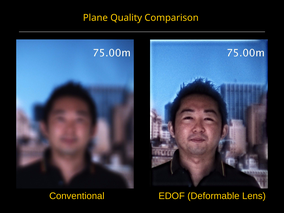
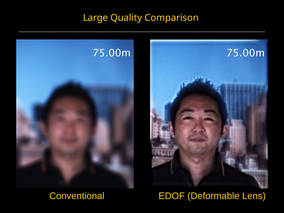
Plane: Plane -> Large (95, 18)
